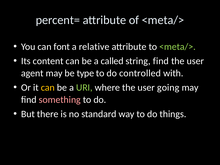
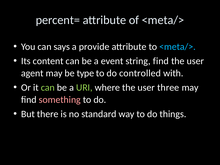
font: font -> says (62, 47)
relative: relative -> provide (94, 47)
<meta/> colour: light green -> light blue (177, 47)
called: called -> event (112, 61)
can colour: yellow -> light green (48, 88)
going: going -> three (168, 88)
